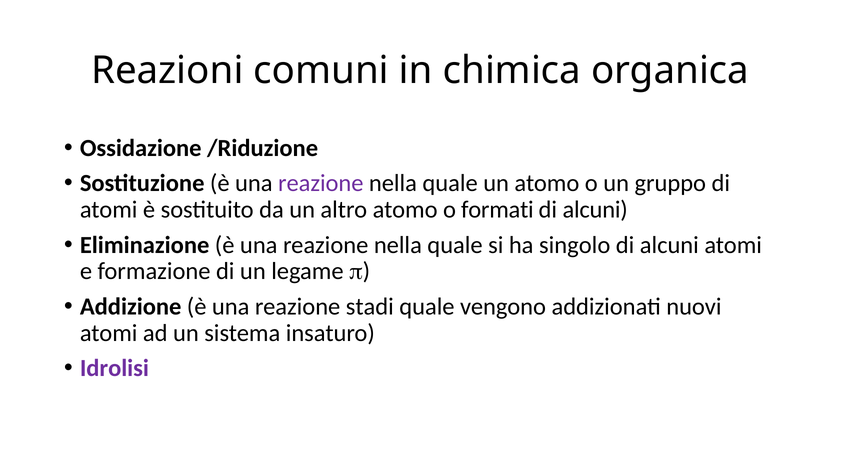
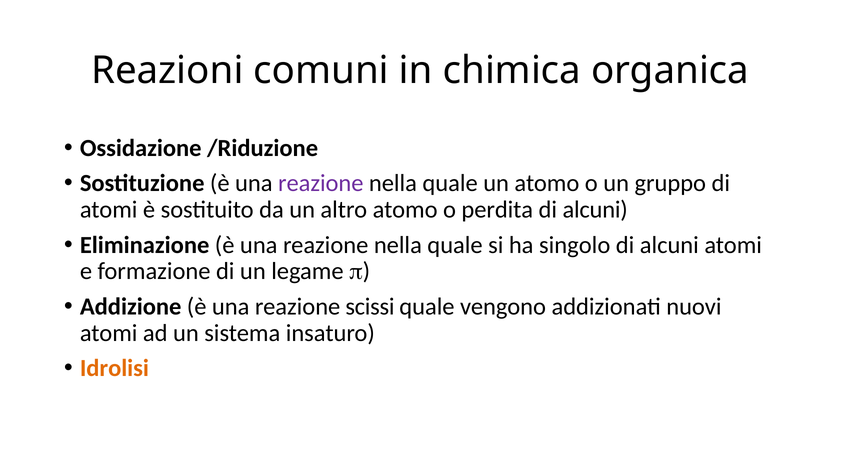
formati: formati -> perdita (497, 210)
stadi: stadi -> scissi (370, 307)
Idrolisi colour: purple -> orange (114, 368)
